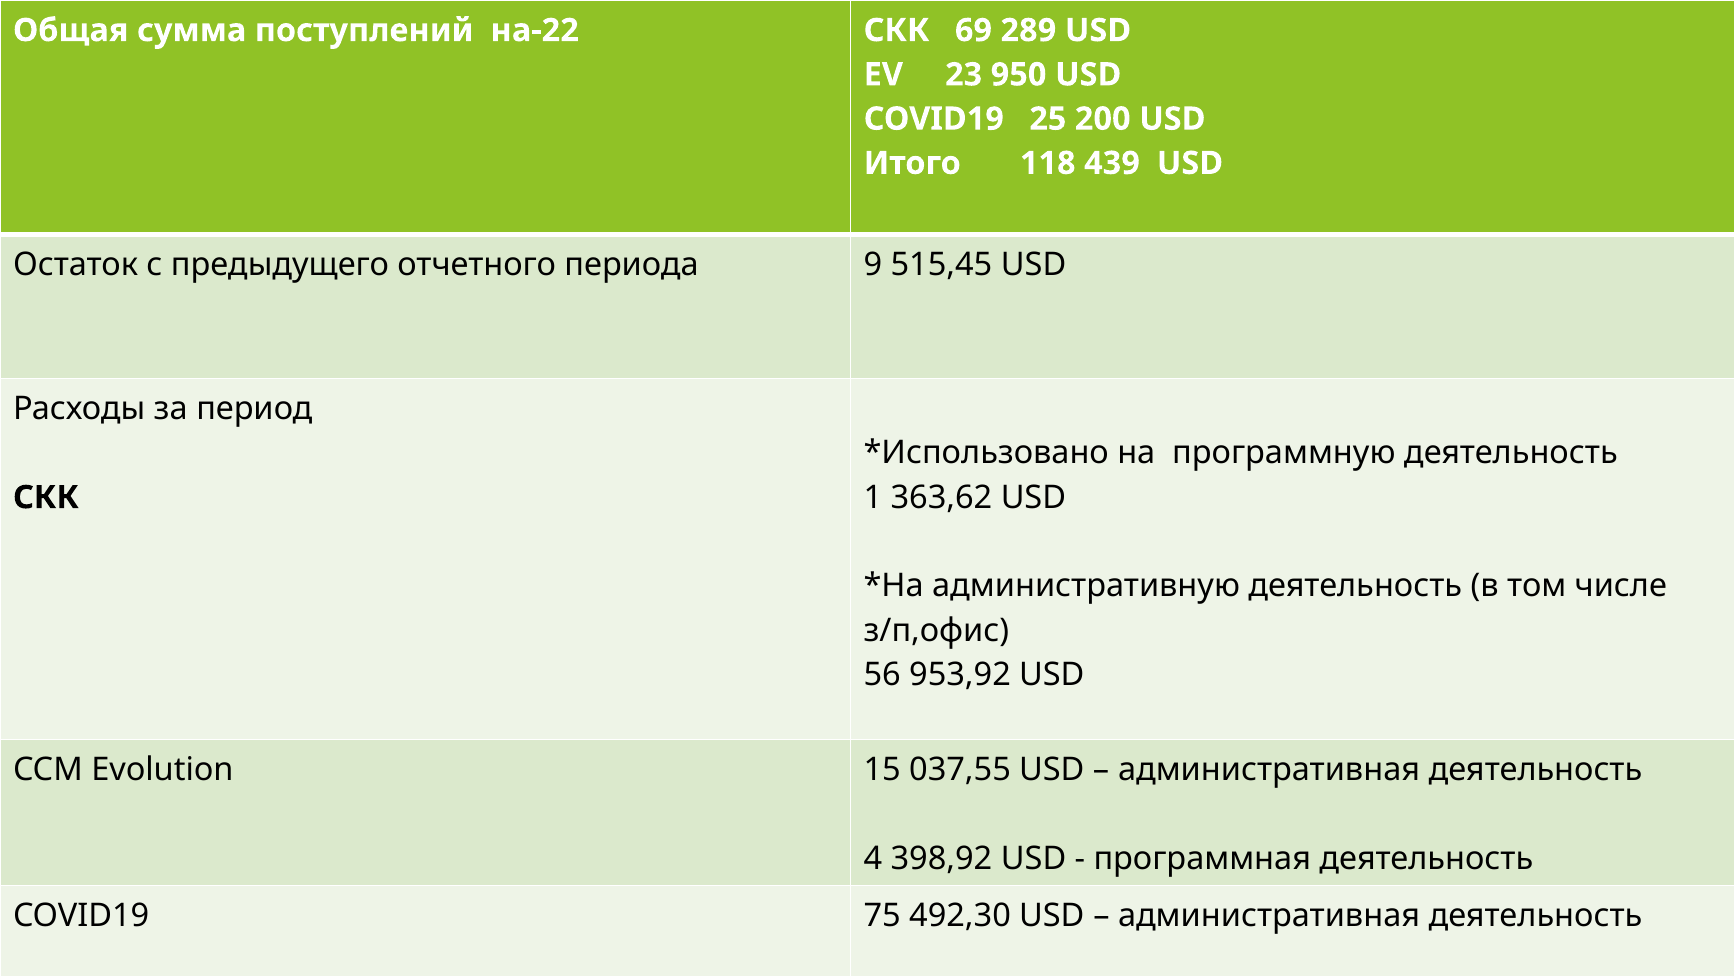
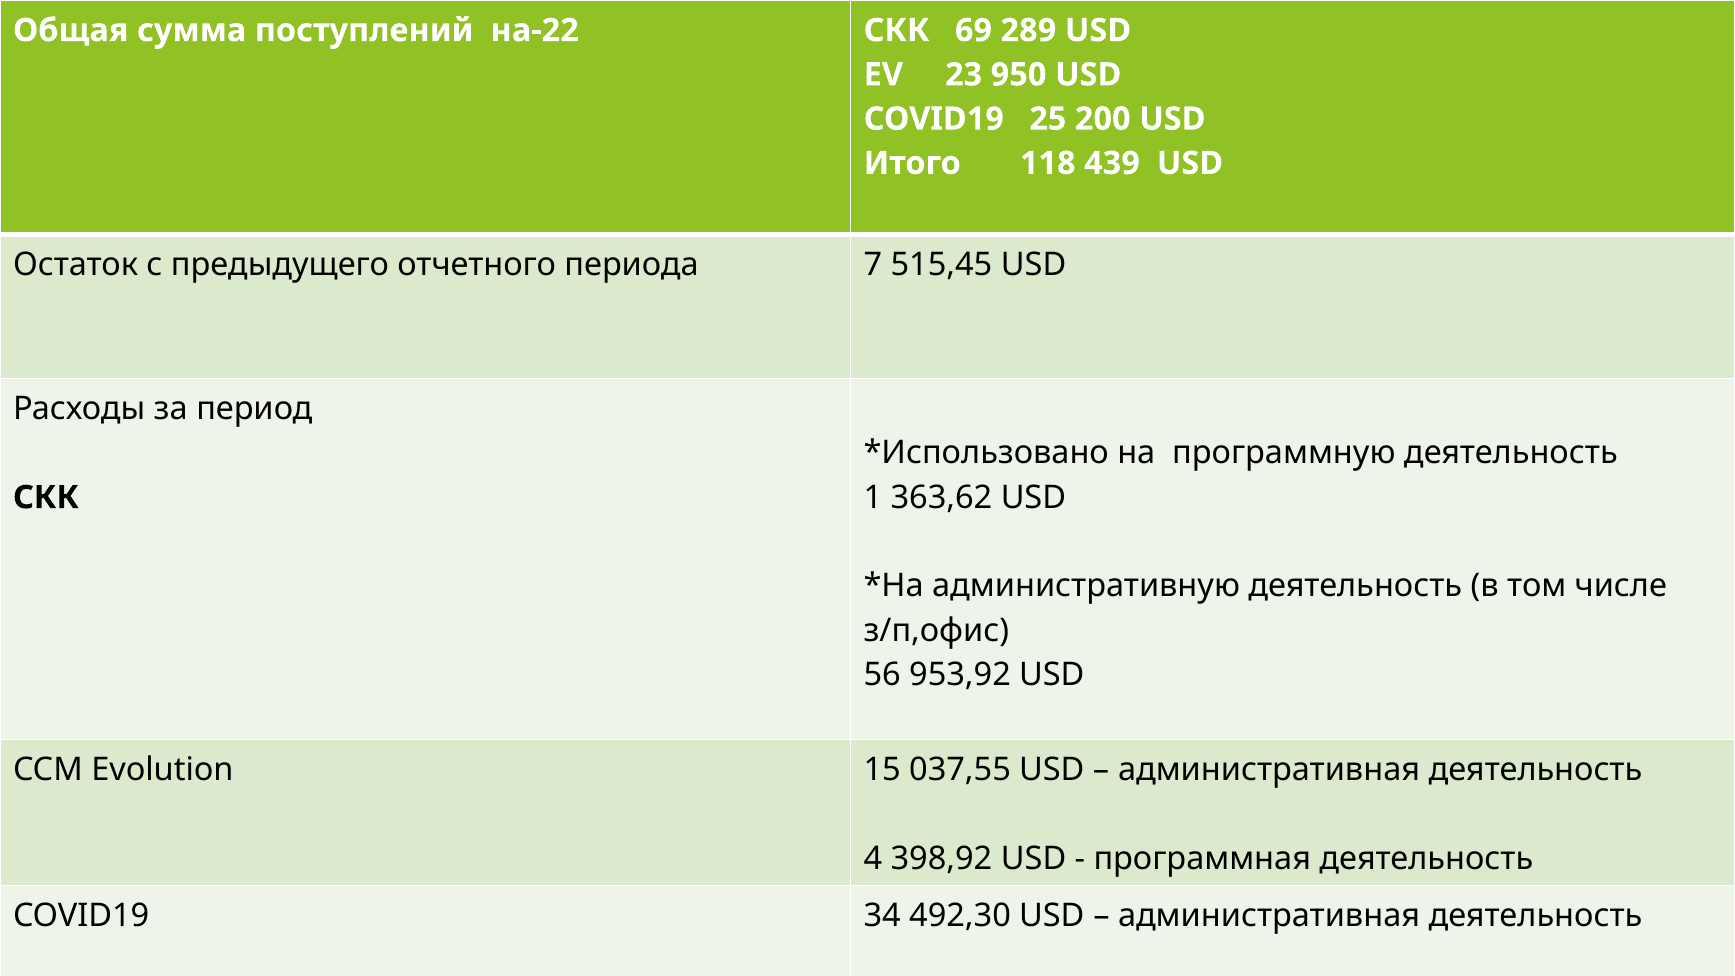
9: 9 -> 7 (873, 265)
75: 75 -> 34 (882, 916)
